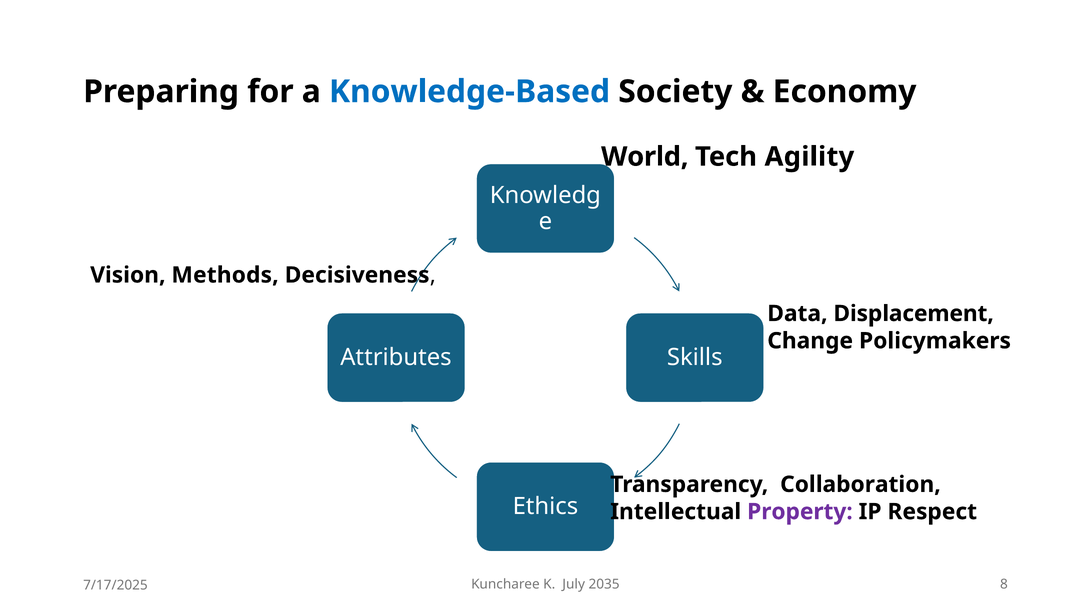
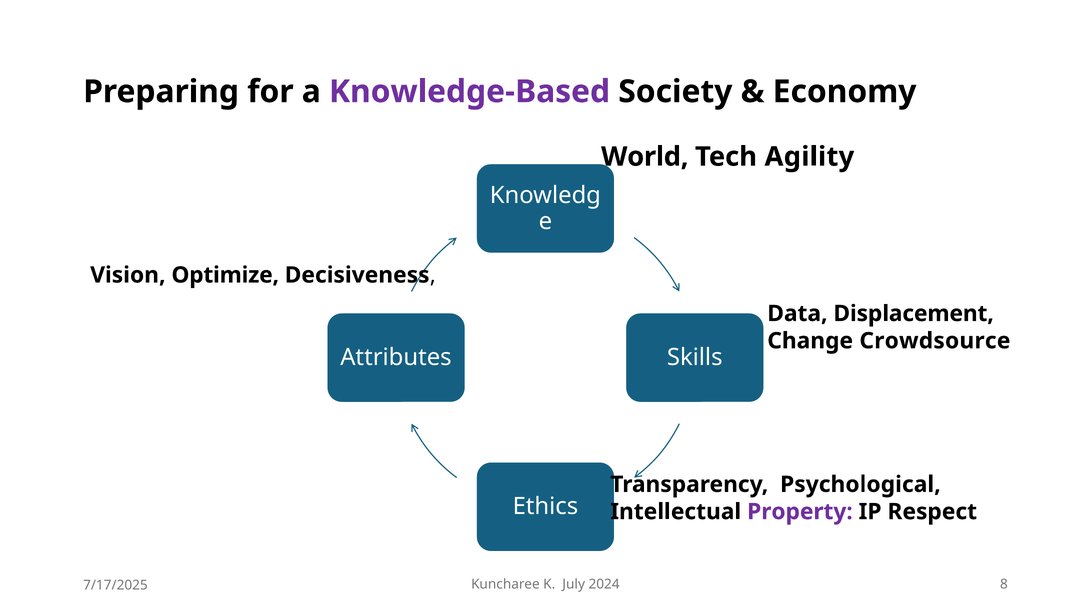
Knowledge-Based colour: blue -> purple (470, 92)
Methods: Methods -> Optimize (225, 275)
Policymakers: Policymakers -> Crowdsource (935, 341)
Collaboration: Collaboration -> Psychological (860, 485)
2035: 2035 -> 2024 (604, 585)
